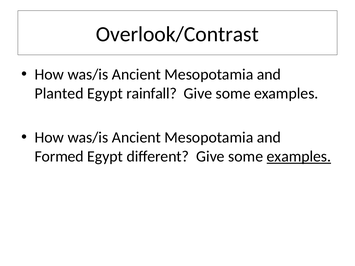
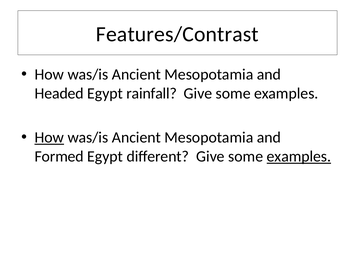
Overlook/Contrast: Overlook/Contrast -> Features/Contrast (177, 34)
Planted: Planted -> Headed (59, 93)
How underline: none -> present (49, 138)
